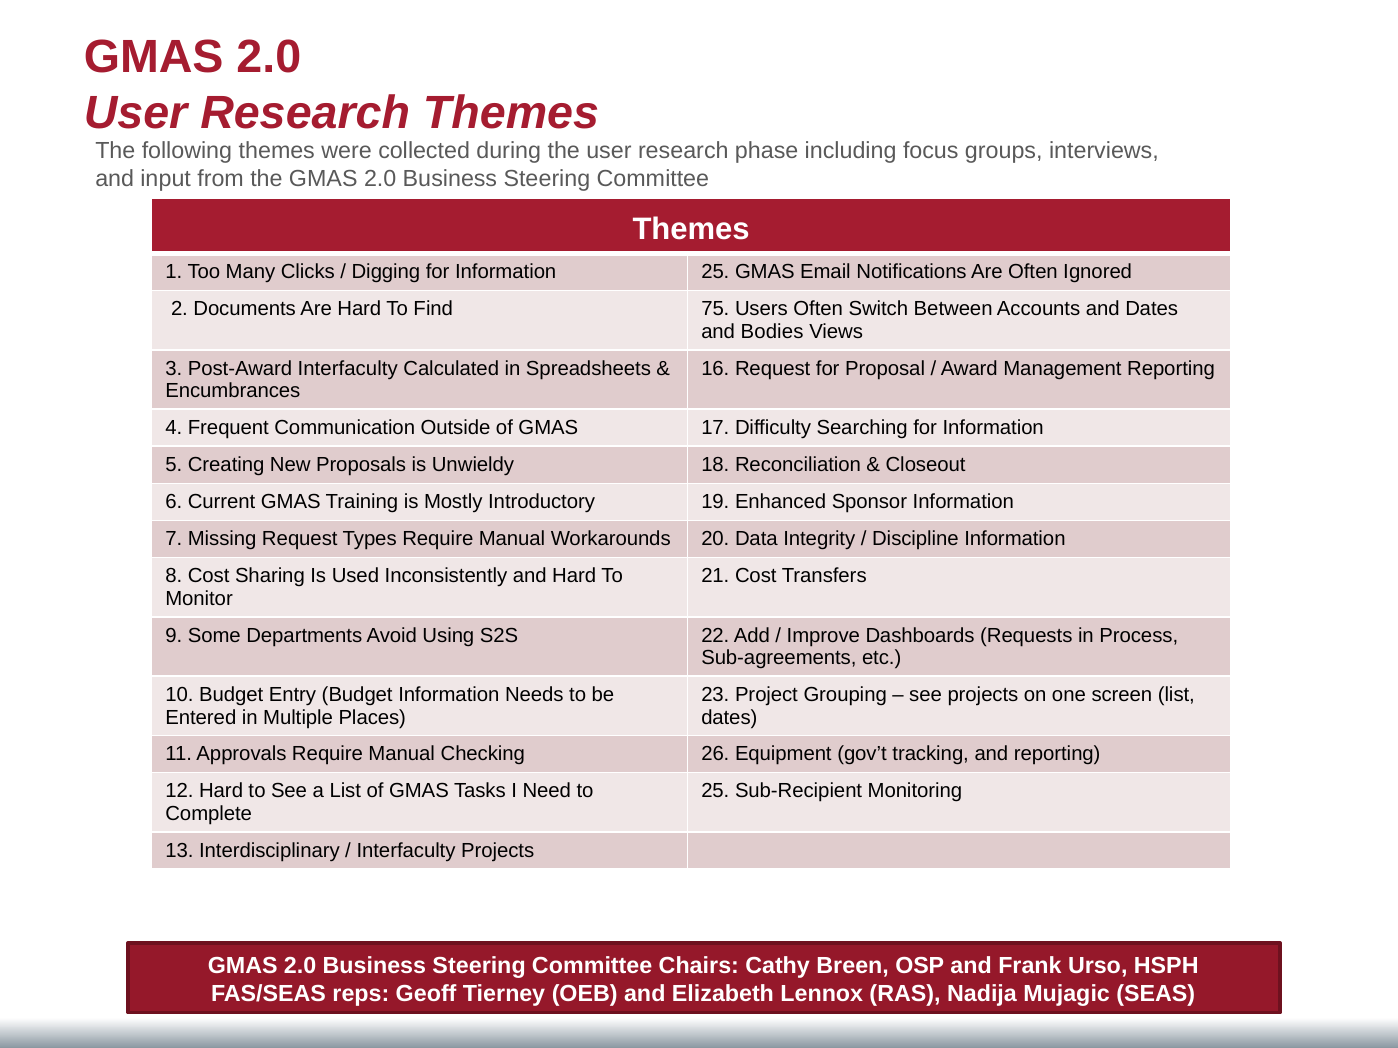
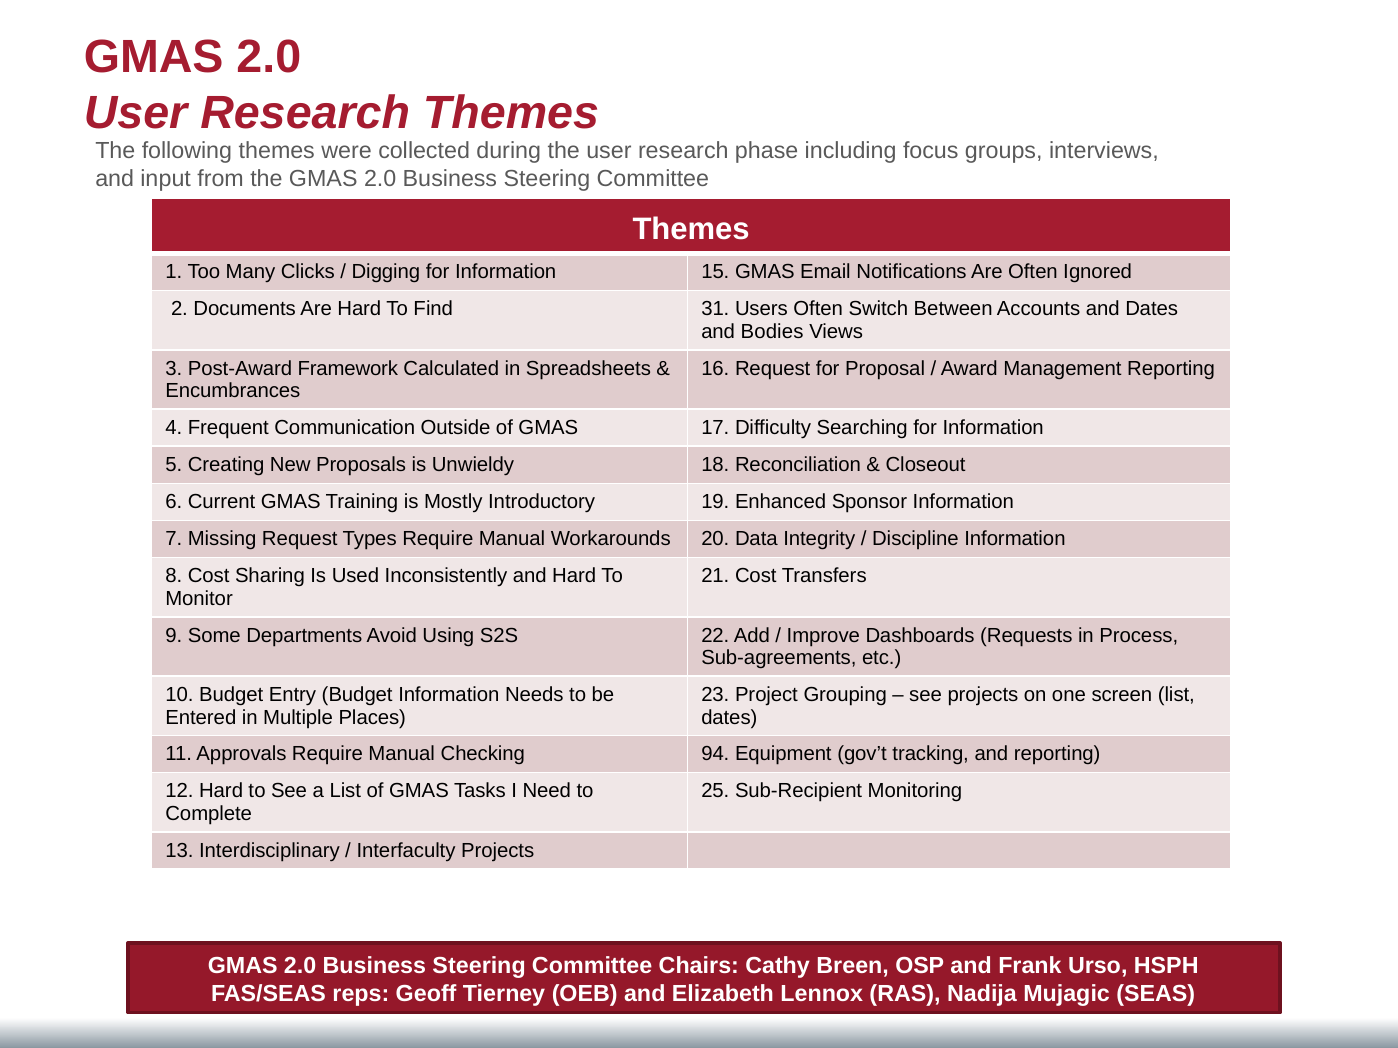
Information 25: 25 -> 15 (715, 272)
75: 75 -> 31 (715, 309)
Post-Award Interfaculty: Interfaculty -> Framework (348, 369)
26: 26 -> 94 (715, 754)
